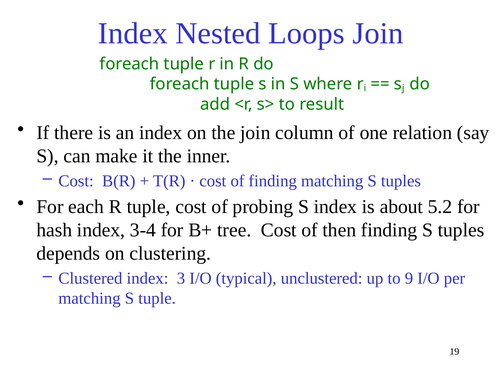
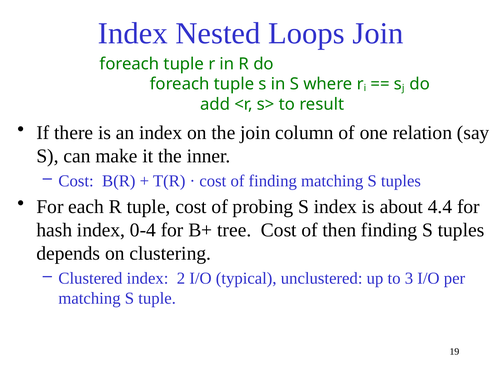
5.2: 5.2 -> 4.4 (440, 207)
3-4: 3-4 -> 0-4 (143, 230)
3: 3 -> 2 (181, 279)
9: 9 -> 3 (409, 279)
